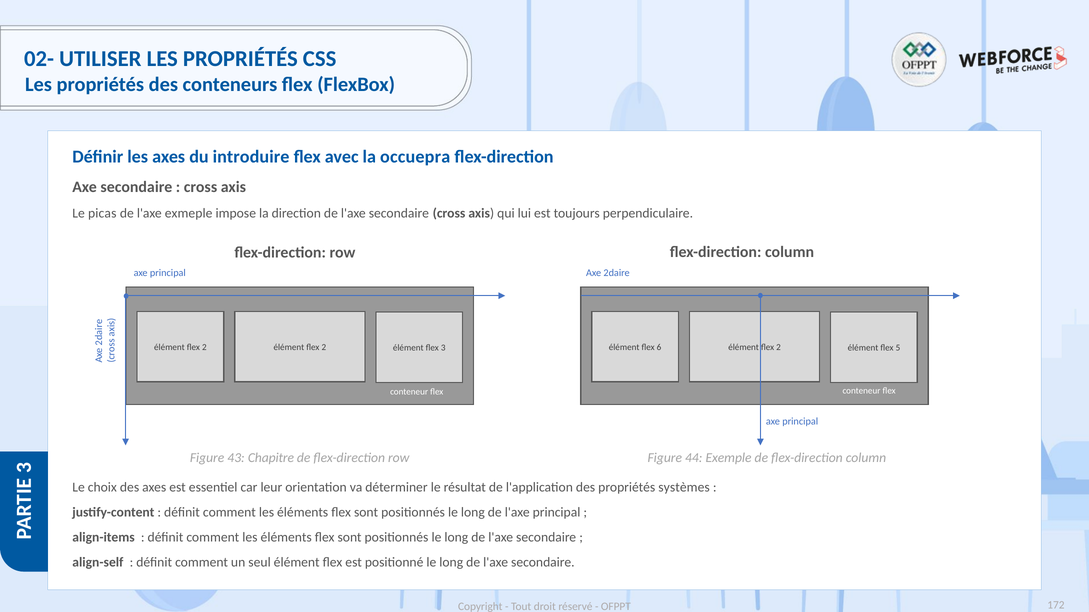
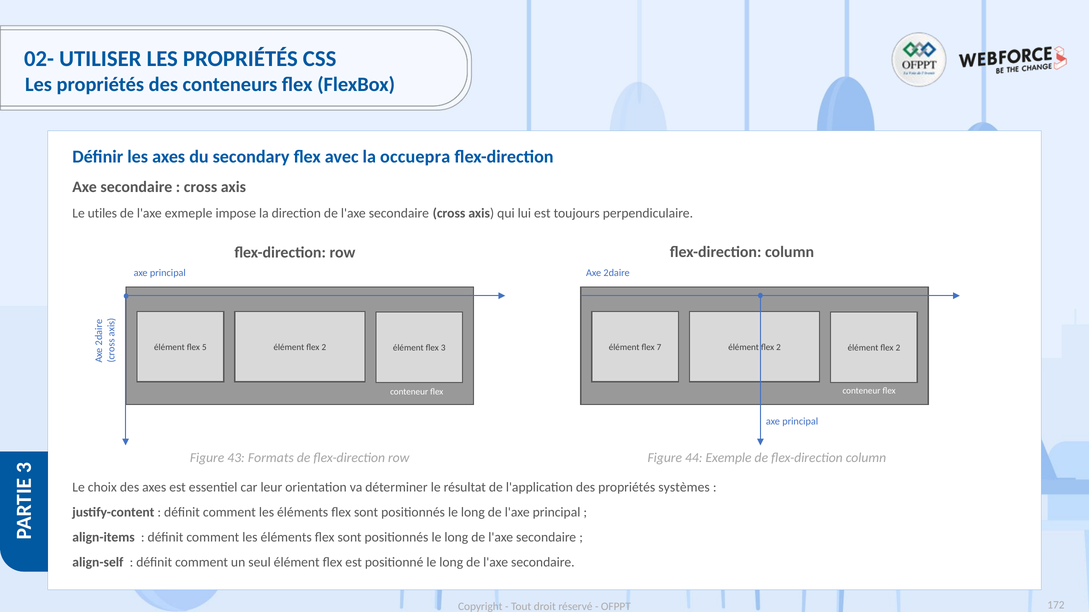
introduire: introduire -> secondary (251, 157)
picas: picas -> utiles (102, 213)
2: 2 -> 5 (204, 348)
6: 6 -> 7 (659, 348)
2 élément flex 5: 5 -> 2 (898, 348)
Chapitre: Chapitre -> Formats (271, 458)
